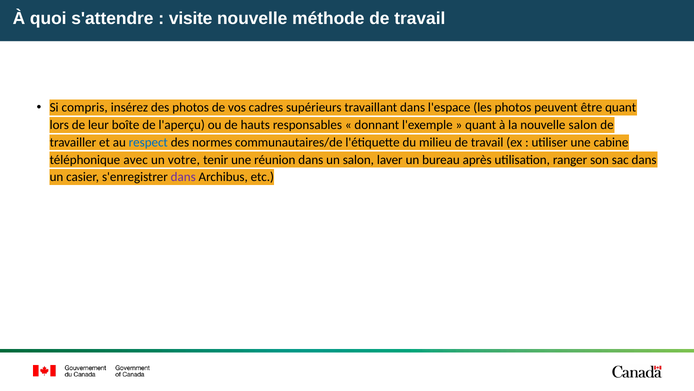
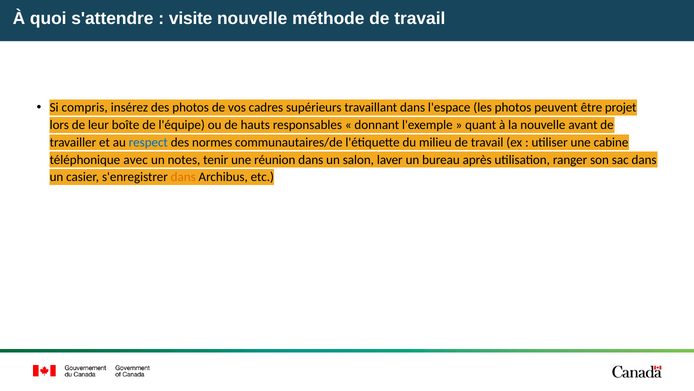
être quant: quant -> projet (621, 107)
l'aperçu: l'aperçu -> l'équipe (182, 125)
nouvelle salon: salon -> avant (583, 125)
votre: votre -> notes (184, 159)
dans colour: purple -> orange (183, 177)
